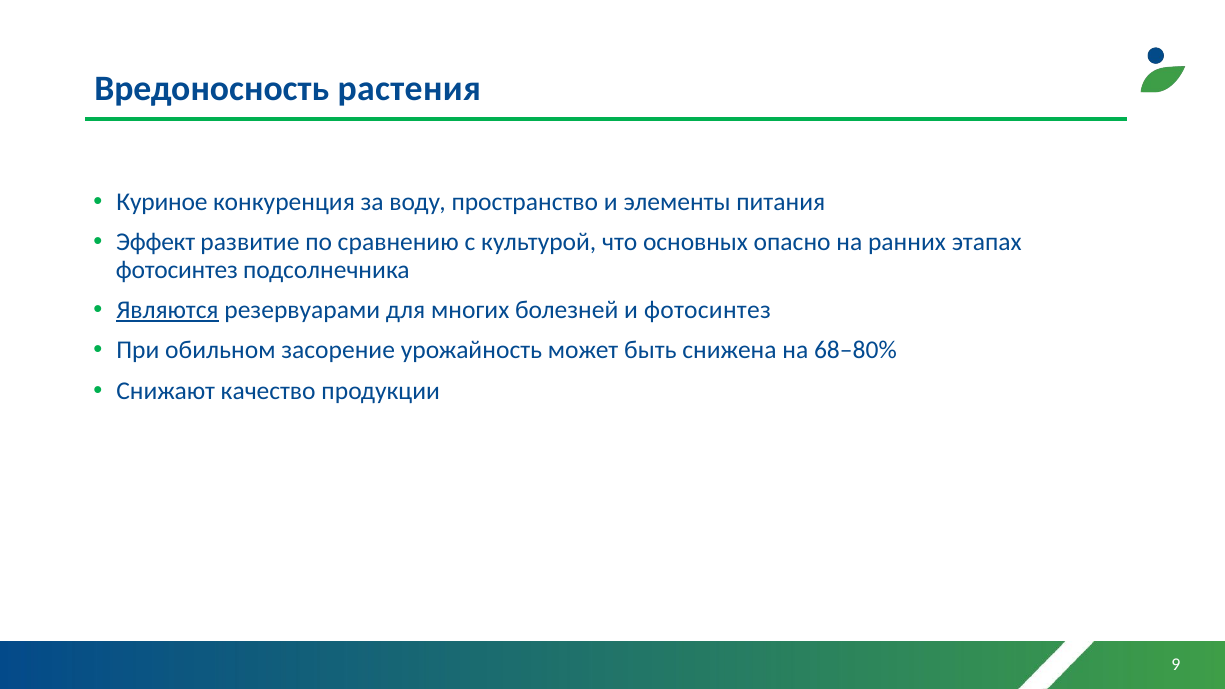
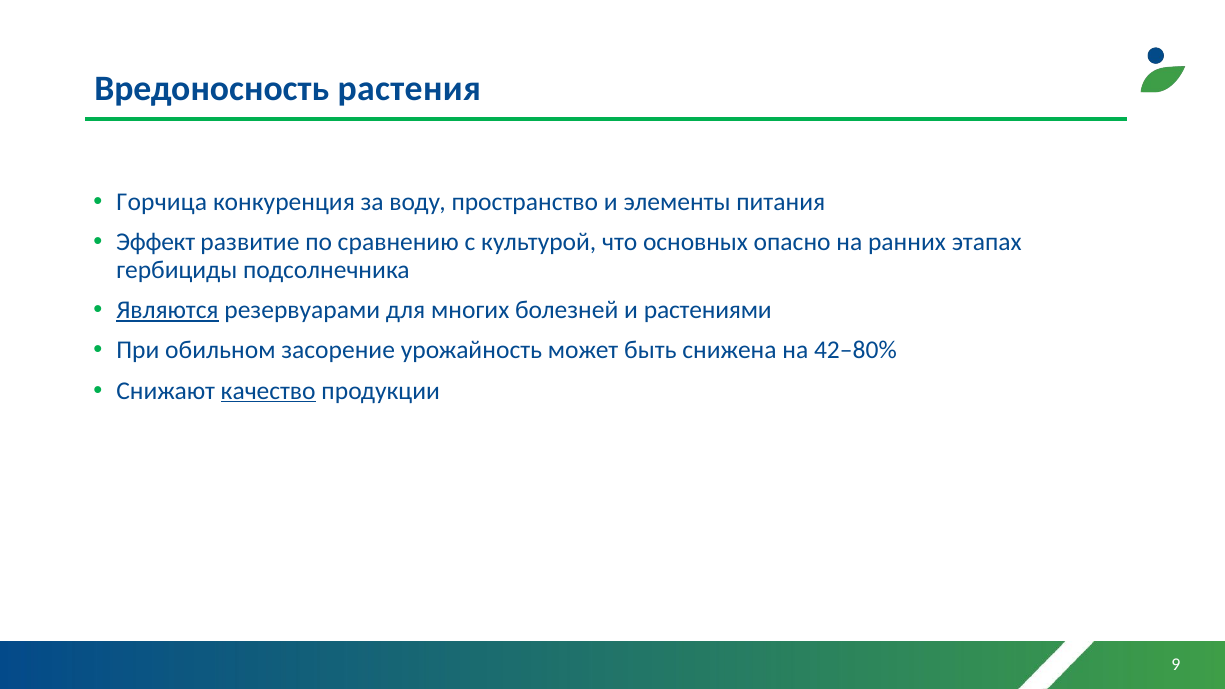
Куриное: Куриное -> Горчица (162, 202)
фотосинтез: фотосинтез -> гербициды (177, 270)
и фотосинтез: фотосинтез -> растениями (708, 310)
68–80%: 68–80% -> 42–80% (855, 350)
качество underline: none -> present (268, 391)
